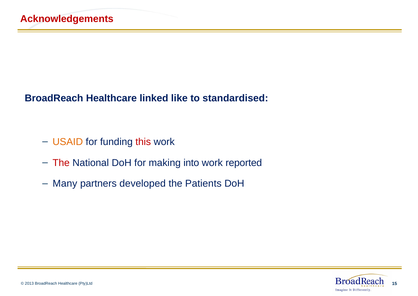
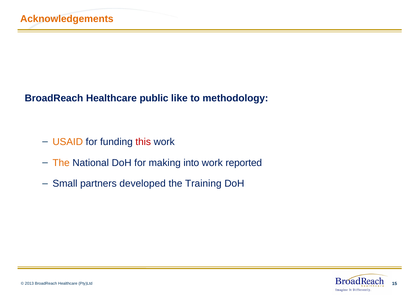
Acknowledgements colour: red -> orange (67, 19)
linked: linked -> public (154, 98)
standardised: standardised -> methodology (235, 98)
The colour: red -> orange (61, 163)
Many: Many -> Small (65, 183)
Patients: Patients -> Training (203, 183)
